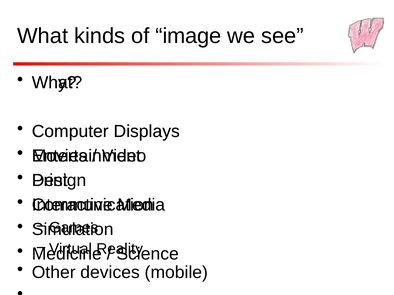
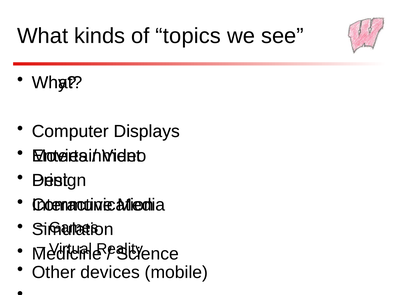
image: image -> topics (188, 36)
